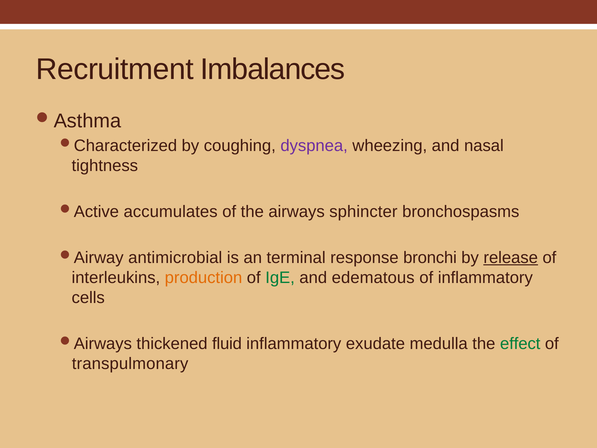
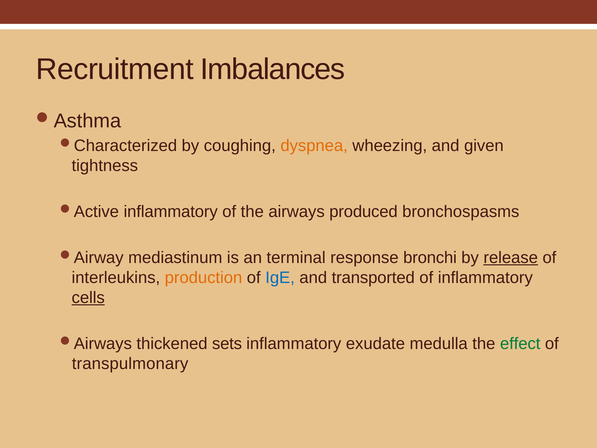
dyspnea colour: purple -> orange (314, 146)
nasal: nasal -> given (484, 146)
accumulates: accumulates -> inflammatory (171, 212)
sphincter: sphincter -> produced (363, 212)
antimicrobial: antimicrobial -> mediastinum (175, 258)
IgE colour: green -> blue (280, 277)
edematous: edematous -> transported (373, 277)
cells underline: none -> present (88, 297)
fluid: fluid -> sets (227, 343)
